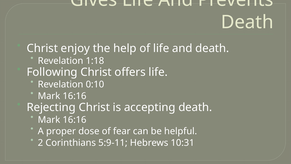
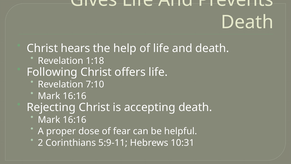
enjoy: enjoy -> hears (75, 48)
0:10: 0:10 -> 7:10 (95, 84)
